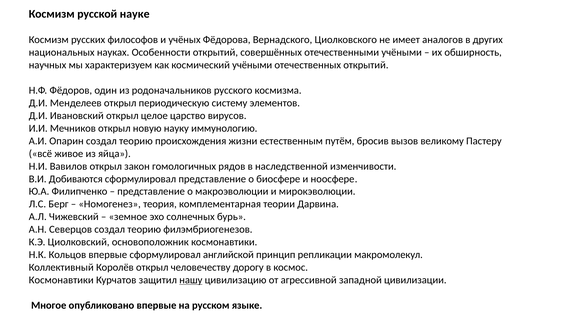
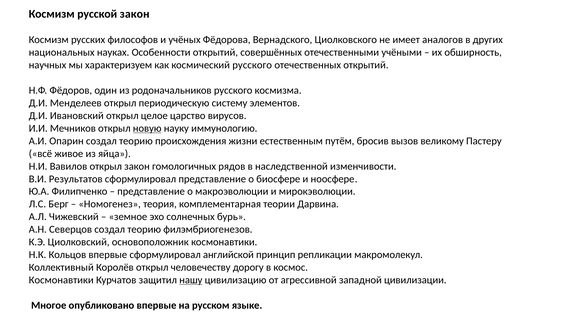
русской науке: науке -> закон (135, 14)
космический учёными: учёными -> русского (252, 65)
новую underline: none -> present (147, 128)
Добиваются: Добиваются -> Результатов (76, 179)
